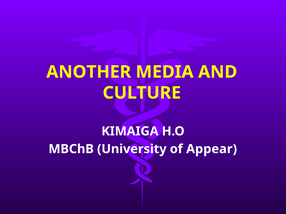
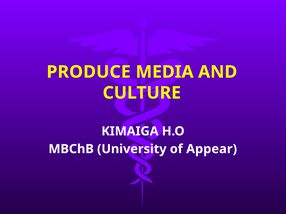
ANOTHER: ANOTHER -> PRODUCE (89, 72)
